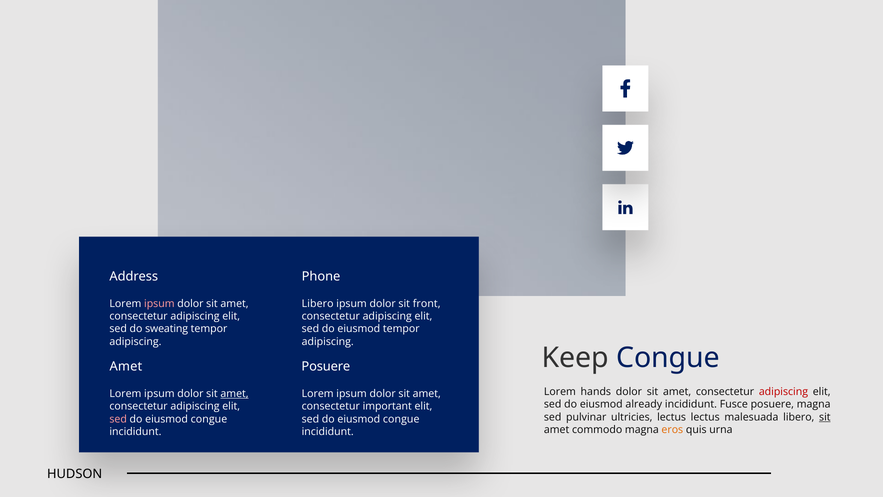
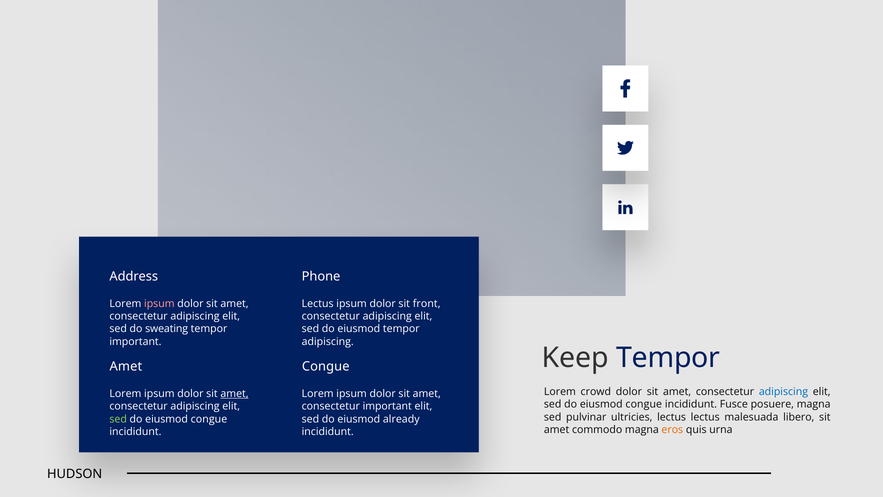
Libero: Libero -> Lectus (318, 303)
adipiscing: adipiscing -> important (135, 341)
Posuere: Posuere -> Congue (326, 366)
Keep Congue: Congue -> Tempor (668, 357)
hands: hands -> crowd (596, 391)
adipiscing colour: red -> blue (783, 391)
already: already -> congue (644, 404)
sit underline: present -> none (825, 417)
sed colour: pink -> light green (118, 419)
congue: congue -> already (401, 419)
